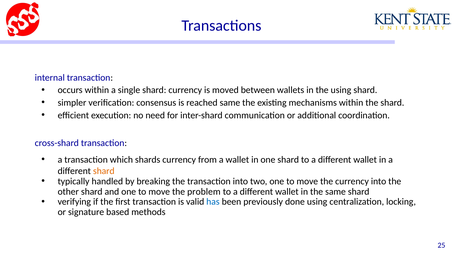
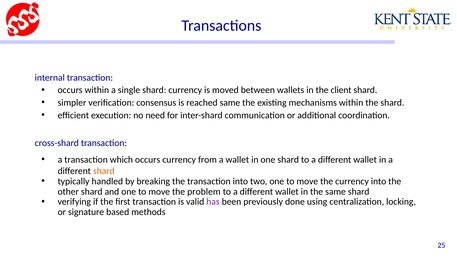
the using: using -> client (341, 90)
which shards: shards -> occurs (148, 160)
has colour: blue -> purple (213, 202)
